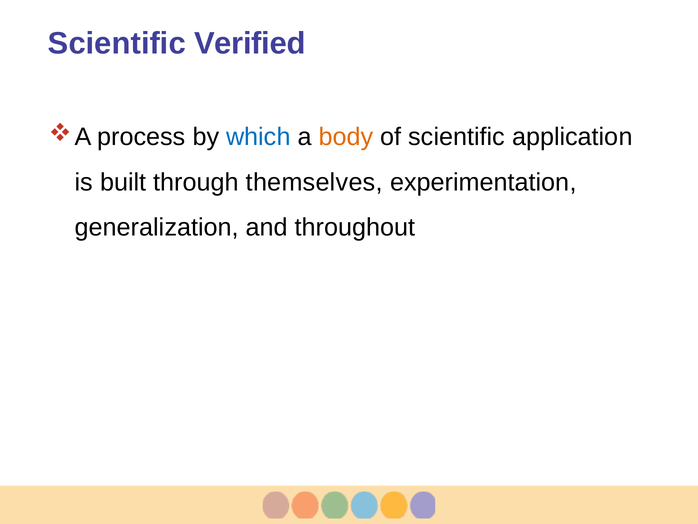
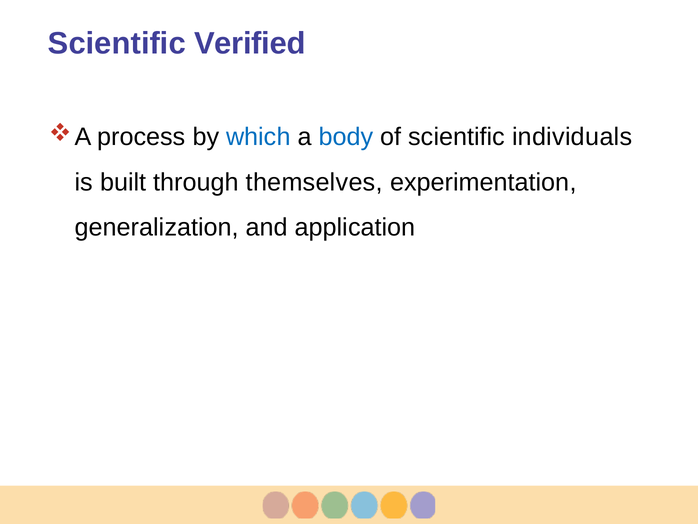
body colour: orange -> blue (346, 137)
application: application -> individuals (572, 137)
throughout: throughout -> application (355, 227)
